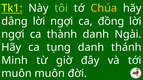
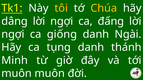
tôi colour: light green -> yellow (61, 8)
đồng: đồng -> đấng (111, 21)
thành: thành -> giống (62, 34)
